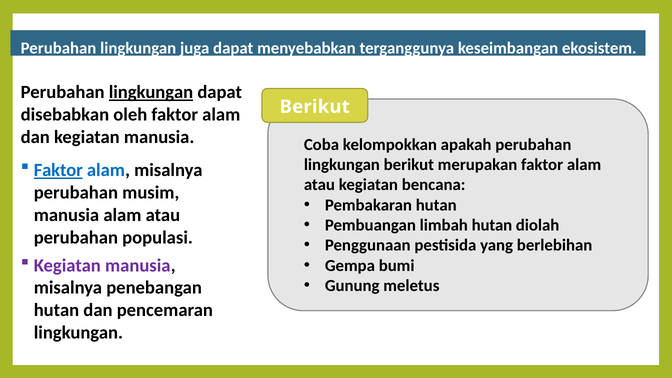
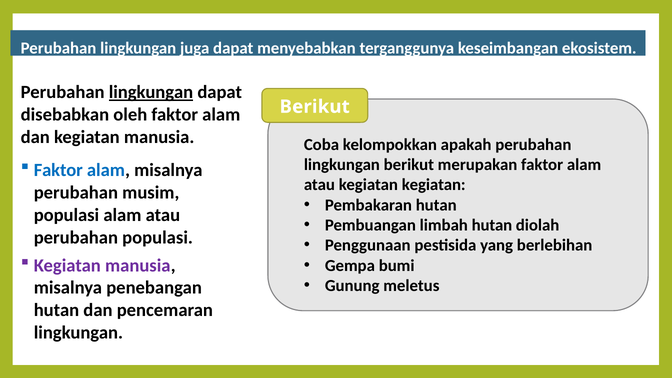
Faktor underline: present -> none (58, 170)
kegiatan bencana: bencana -> kegiatan (434, 185)
manusia: manusia -> populasi (66, 215)
